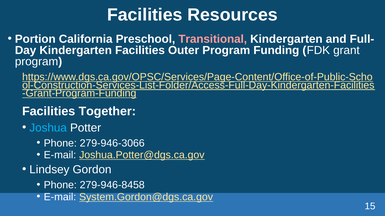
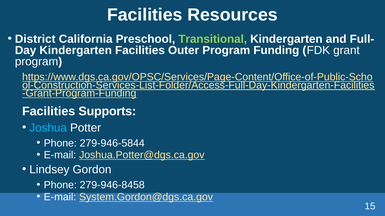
Portion: Portion -> District (35, 39)
Transitional colour: pink -> light green (213, 39)
Together: Together -> Supports (107, 112)
279-946-3066: 279-946-3066 -> 279-946-5844 (112, 143)
